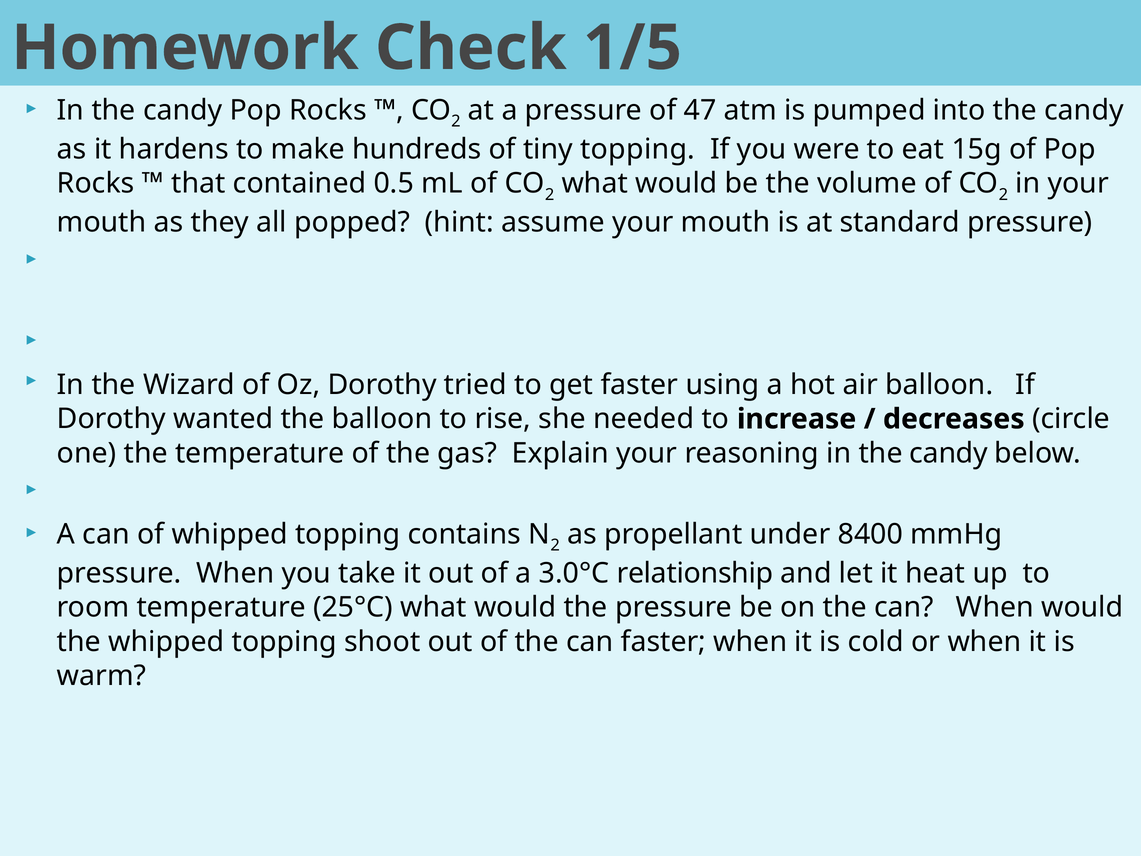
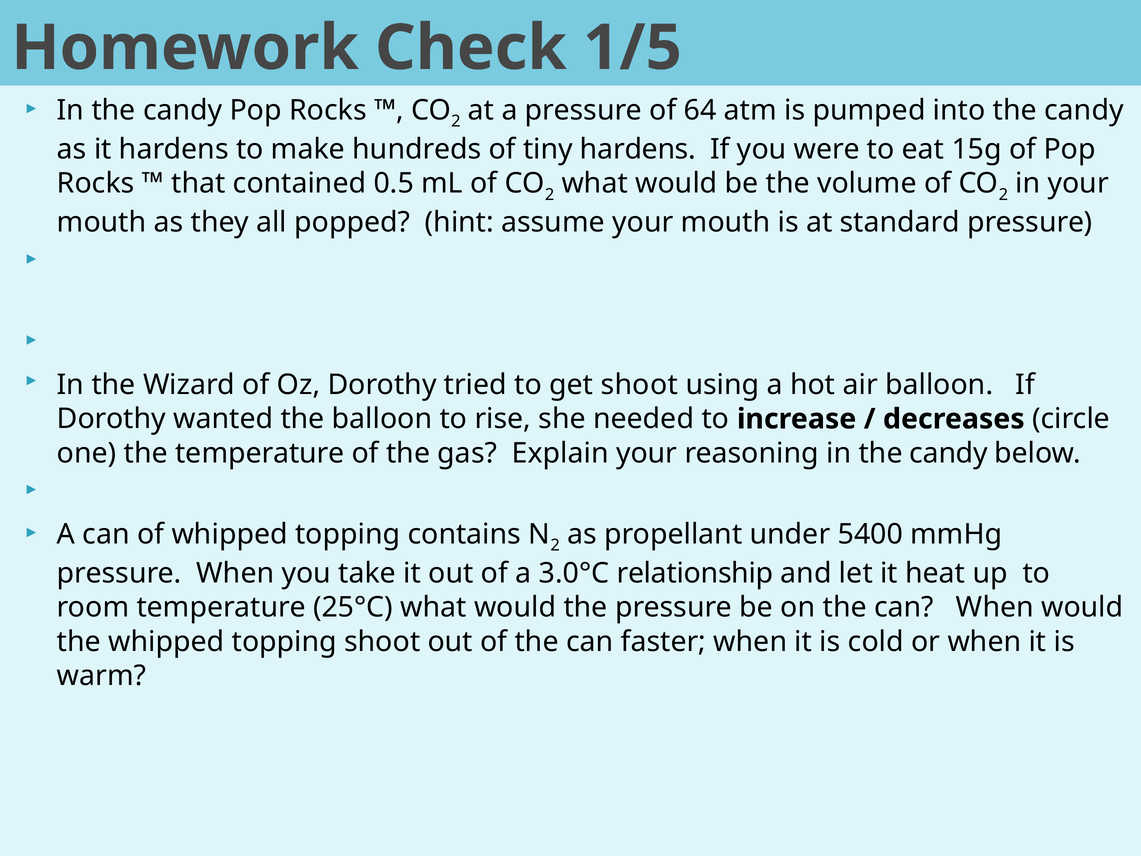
47: 47 -> 64 (700, 110)
tiny topping: topping -> hardens (638, 149)
get faster: faster -> shoot (639, 385)
8400: 8400 -> 5400 (870, 534)
